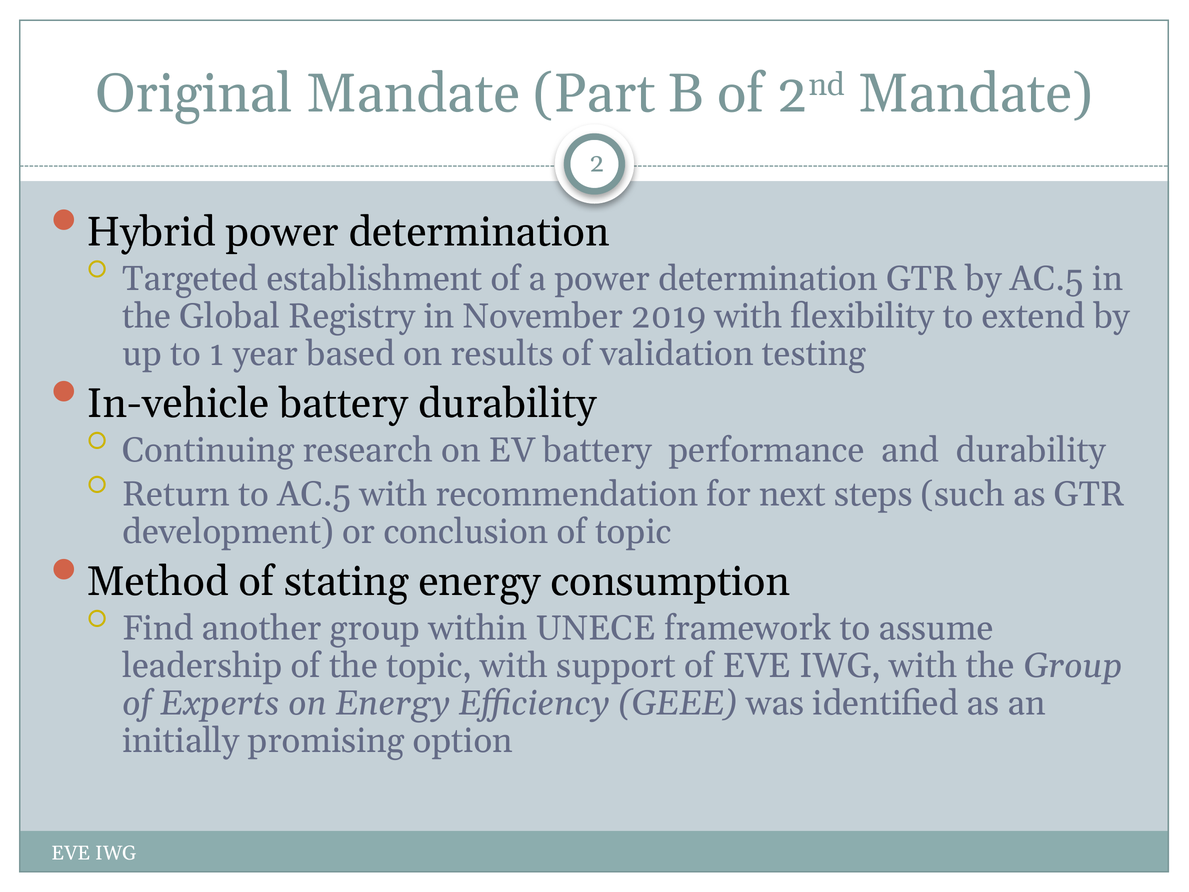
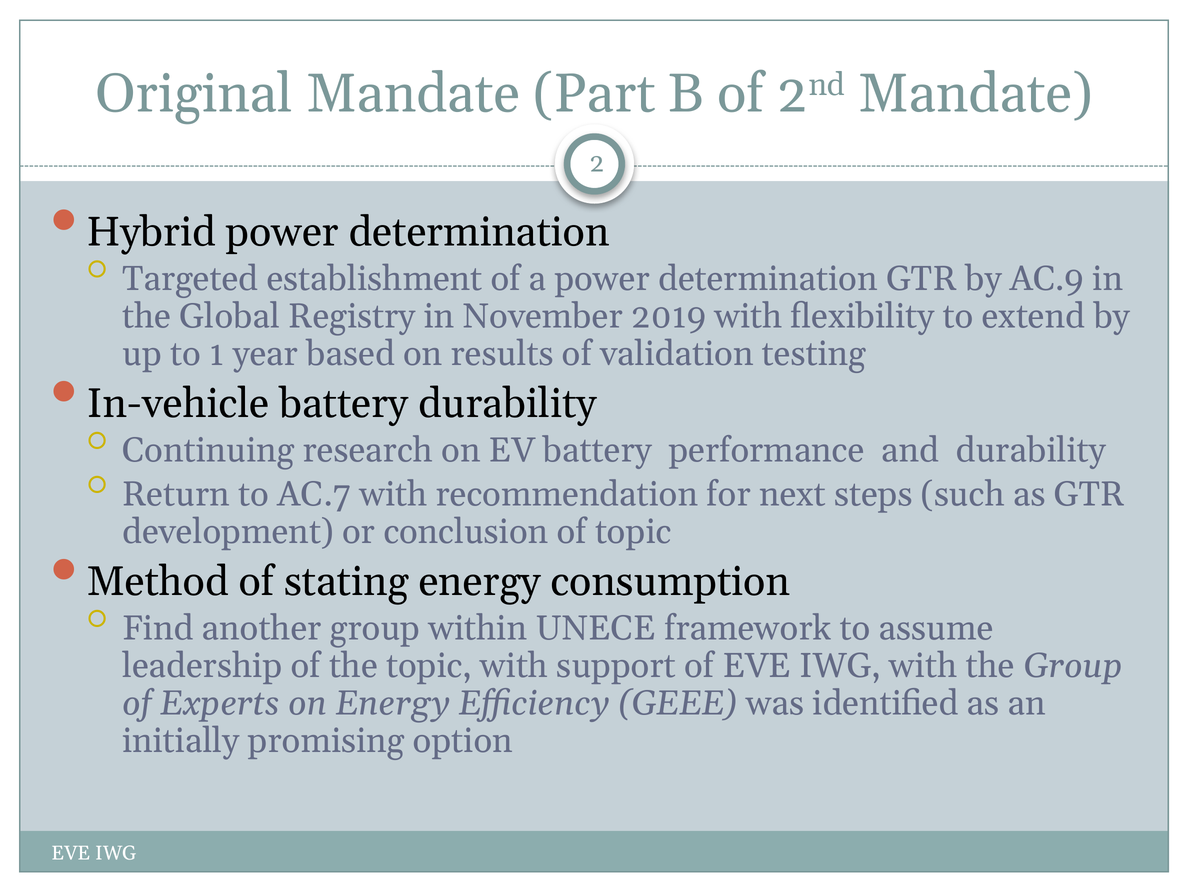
by AC.5: AC.5 -> AC.9 (1047, 279)
to AC.5: AC.5 -> AC.7 (314, 494)
